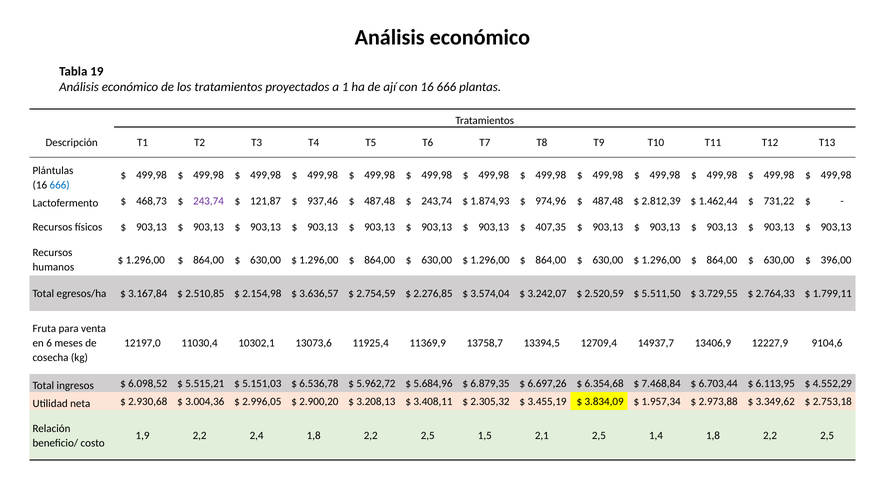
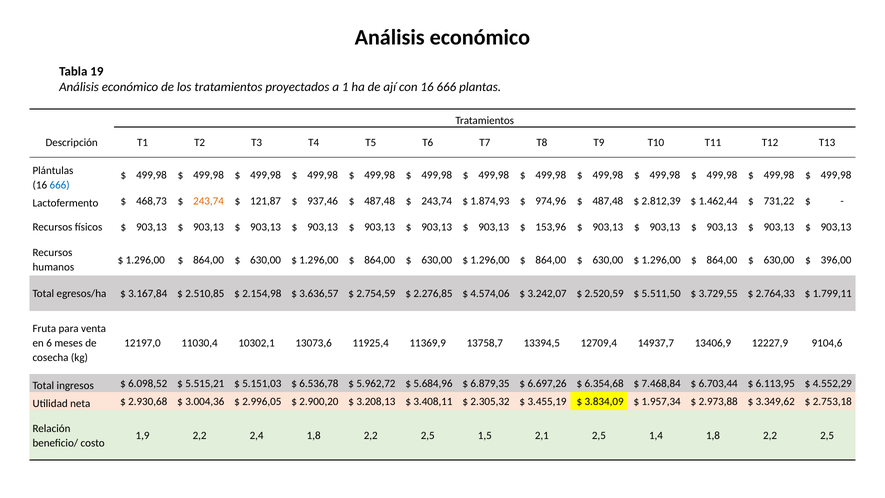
243,74 colour: purple -> orange (209, 201)
407,35: 407,35 -> 153,96 (551, 227)
3.574,04: 3.574,04 -> 4.574,06 (490, 294)
